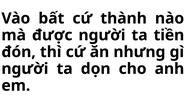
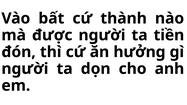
nhưng: nhưng -> hưởng (139, 52)
